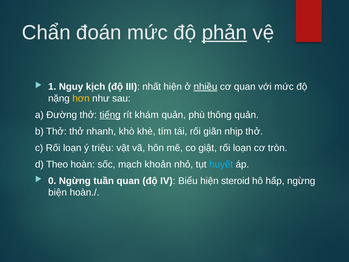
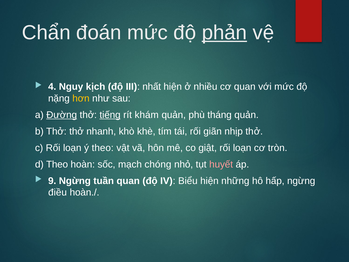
1: 1 -> 4 (52, 87)
nhiều underline: present -> none (205, 87)
Đường underline: none -> present (62, 115)
thông: thông -> tháng (220, 115)
ý triệu: triệu -> theo (103, 148)
khoản: khoản -> chóng (158, 164)
huyết colour: light blue -> pink (221, 164)
0: 0 -> 9 (52, 181)
steroid: steroid -> những (235, 181)
biện: biện -> điều (58, 192)
